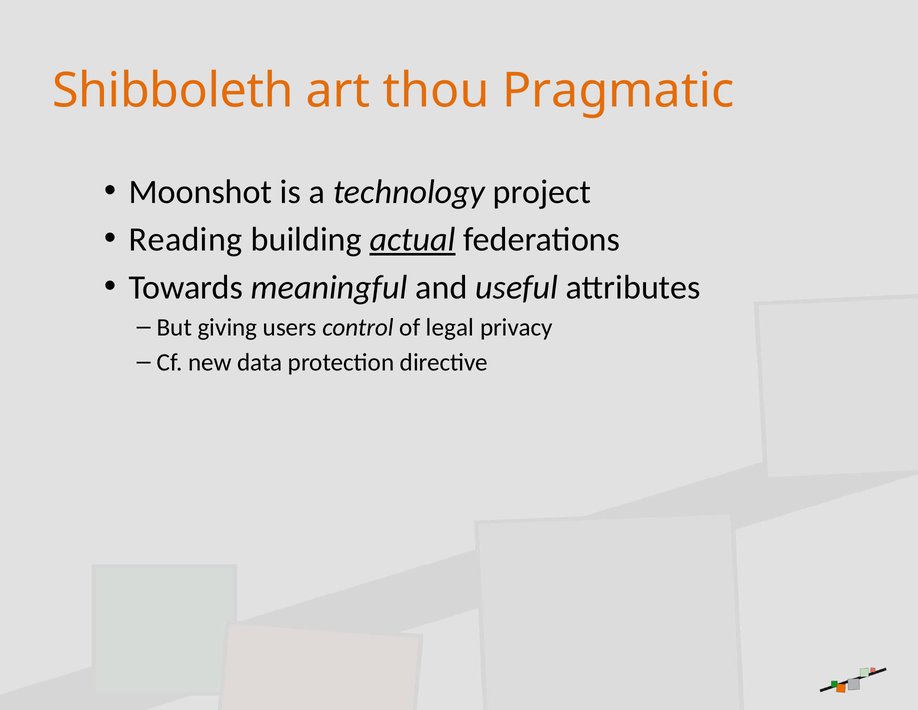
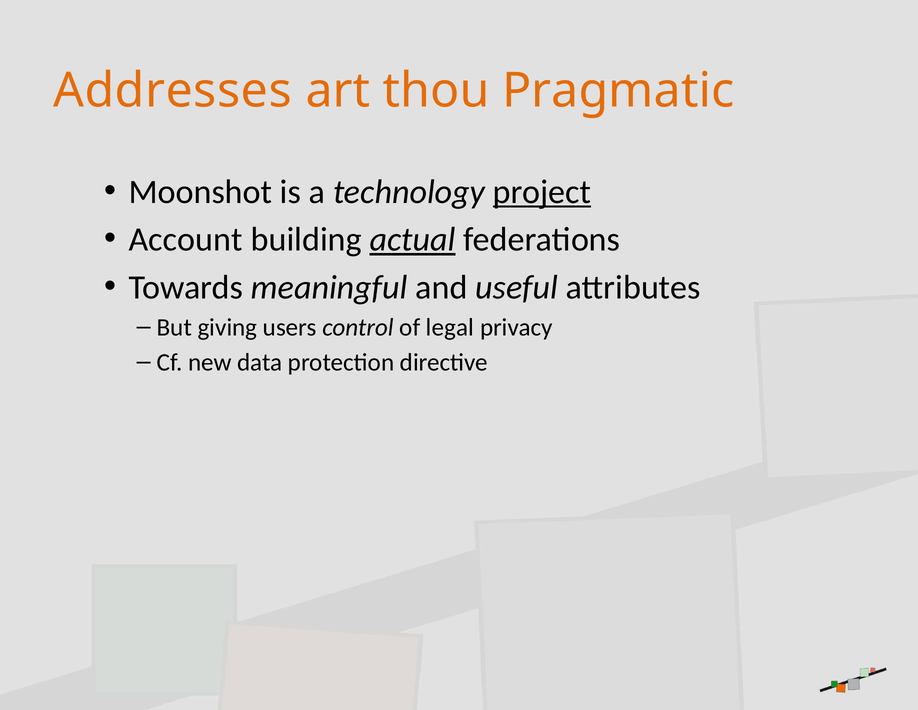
Shibboleth: Shibboleth -> Addresses (172, 91)
project underline: none -> present (542, 192)
Reading: Reading -> Account (186, 239)
